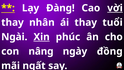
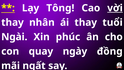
Đàng: Đàng -> Tông (60, 8)
Xin underline: present -> none (42, 37)
nâng: nâng -> quay (41, 51)
